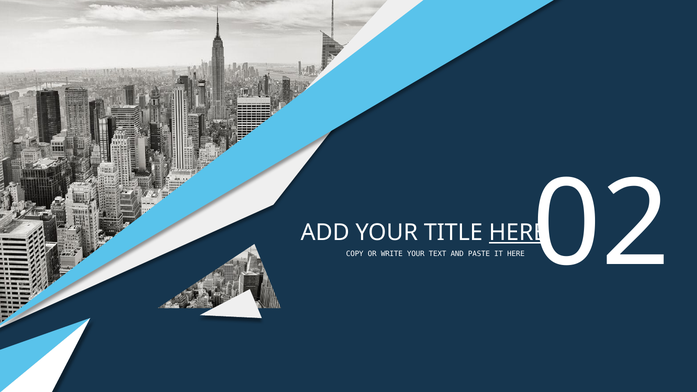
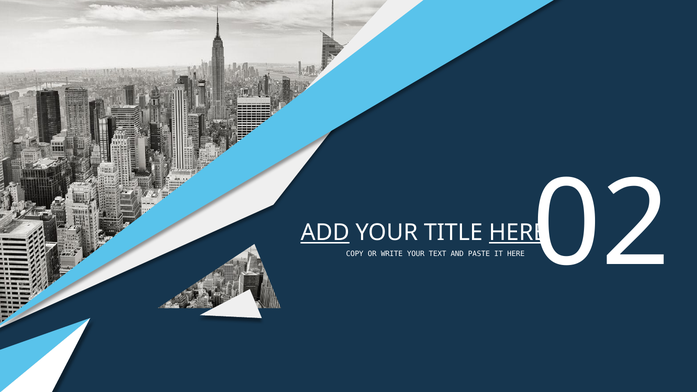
ADD underline: none -> present (325, 233)
